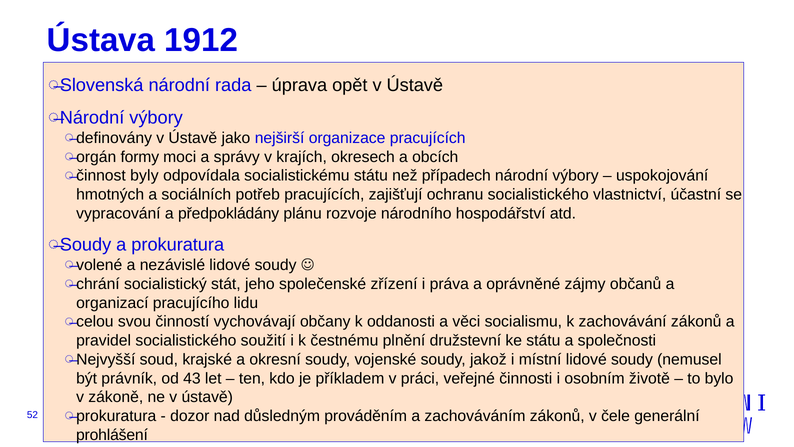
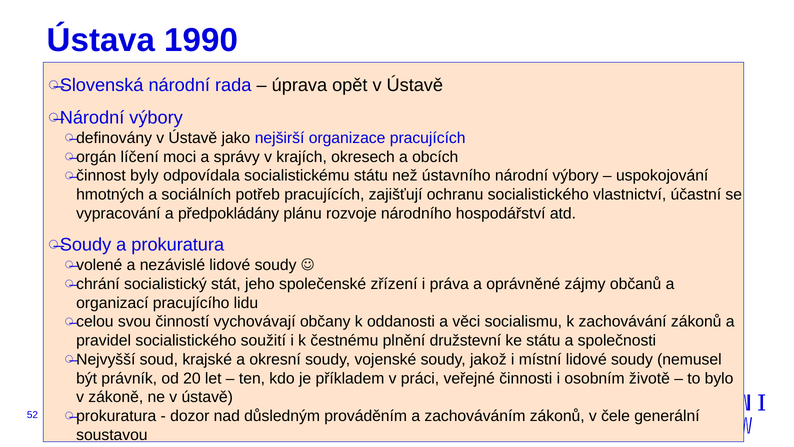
1912: 1912 -> 1990 (201, 40)
formy: formy -> líčení (140, 157)
případech: případech -> ústavního (456, 176)
43: 43 -> 20 (192, 378)
prohlášení: prohlášení -> soustavou (112, 435)
